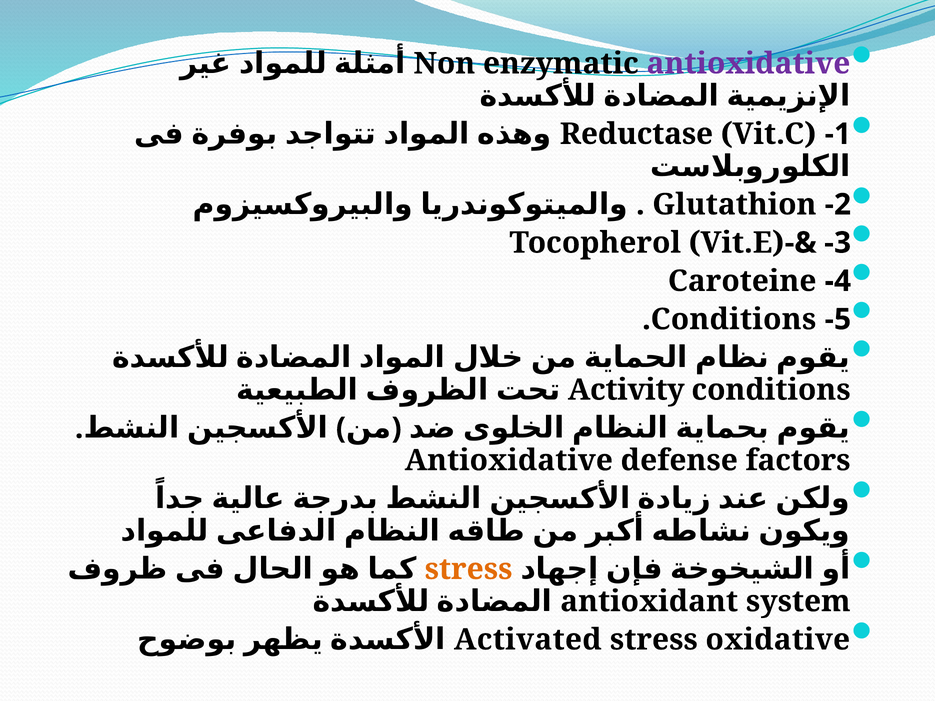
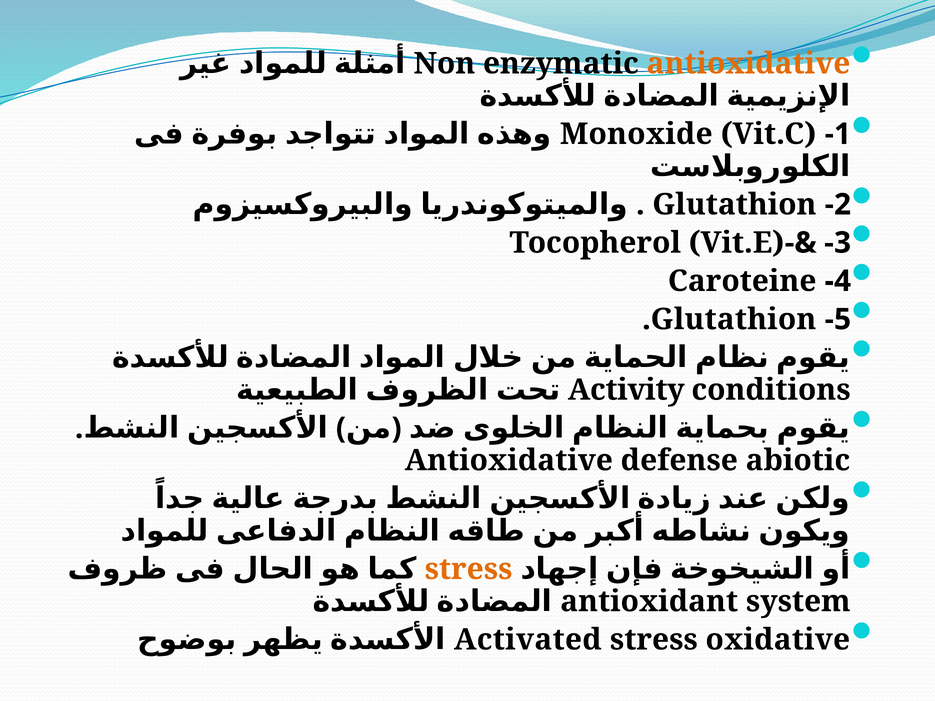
antioxidative colour: purple -> orange (748, 64)
Reductase: Reductase -> Monoxide (636, 134)
Conditions: Conditions -> Glutathion (733, 319)
factors: factors -> abiotic (798, 461)
